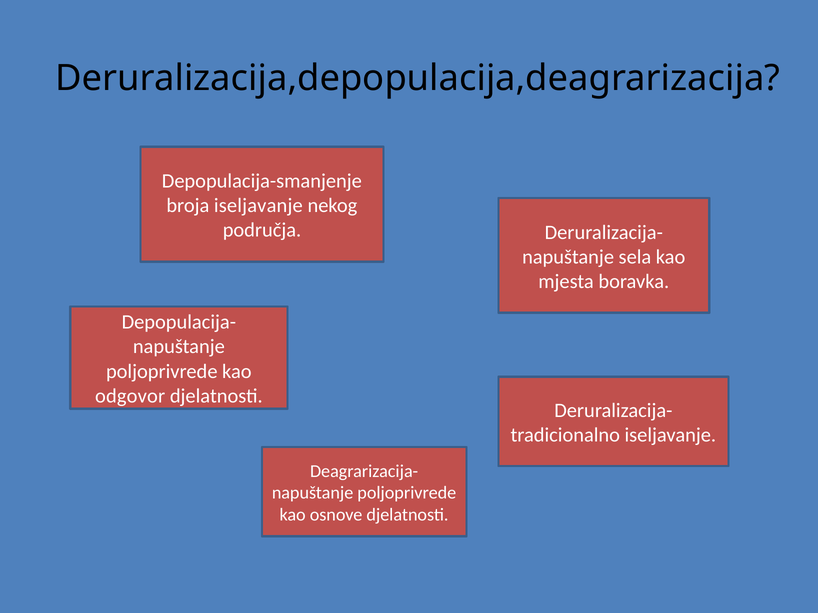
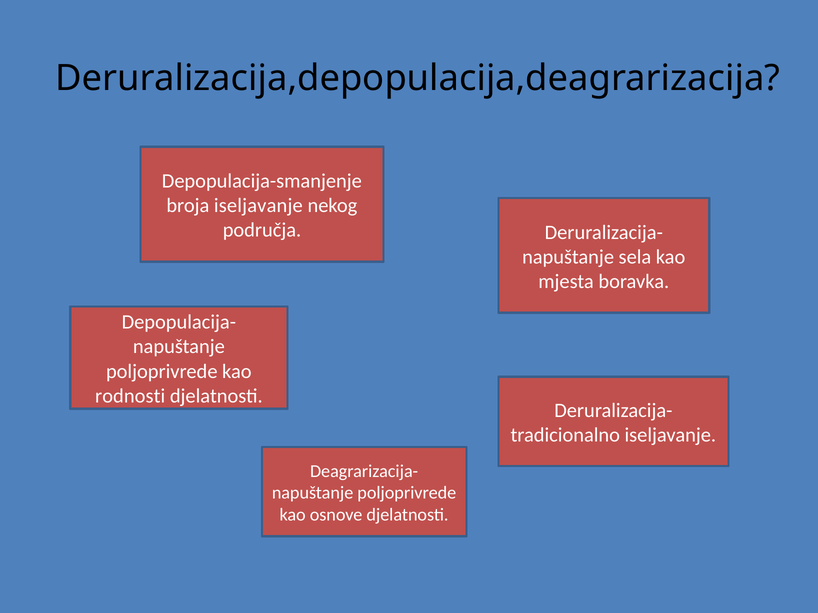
odgovor: odgovor -> rodnosti (130, 396)
